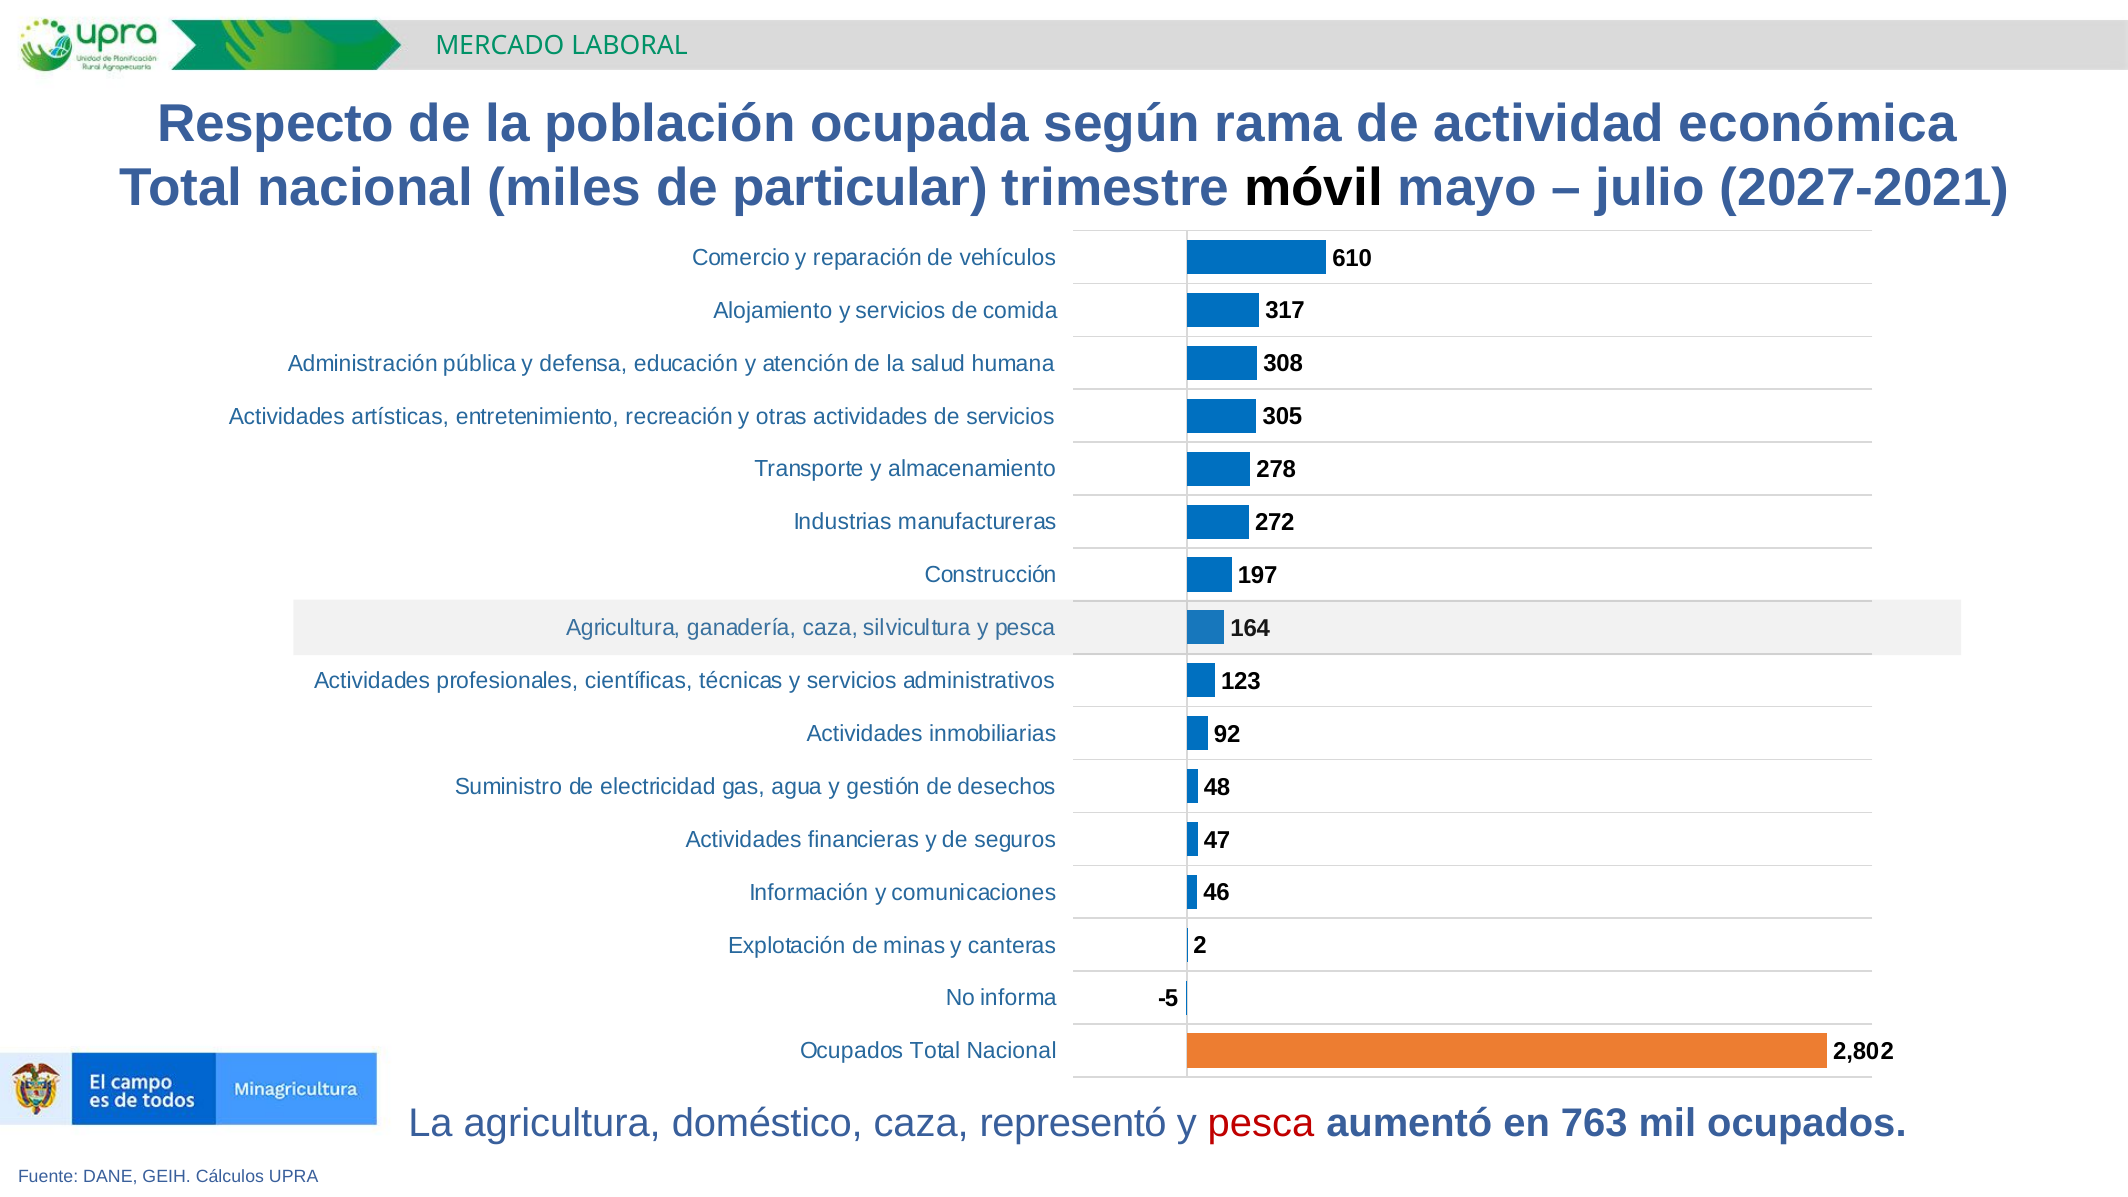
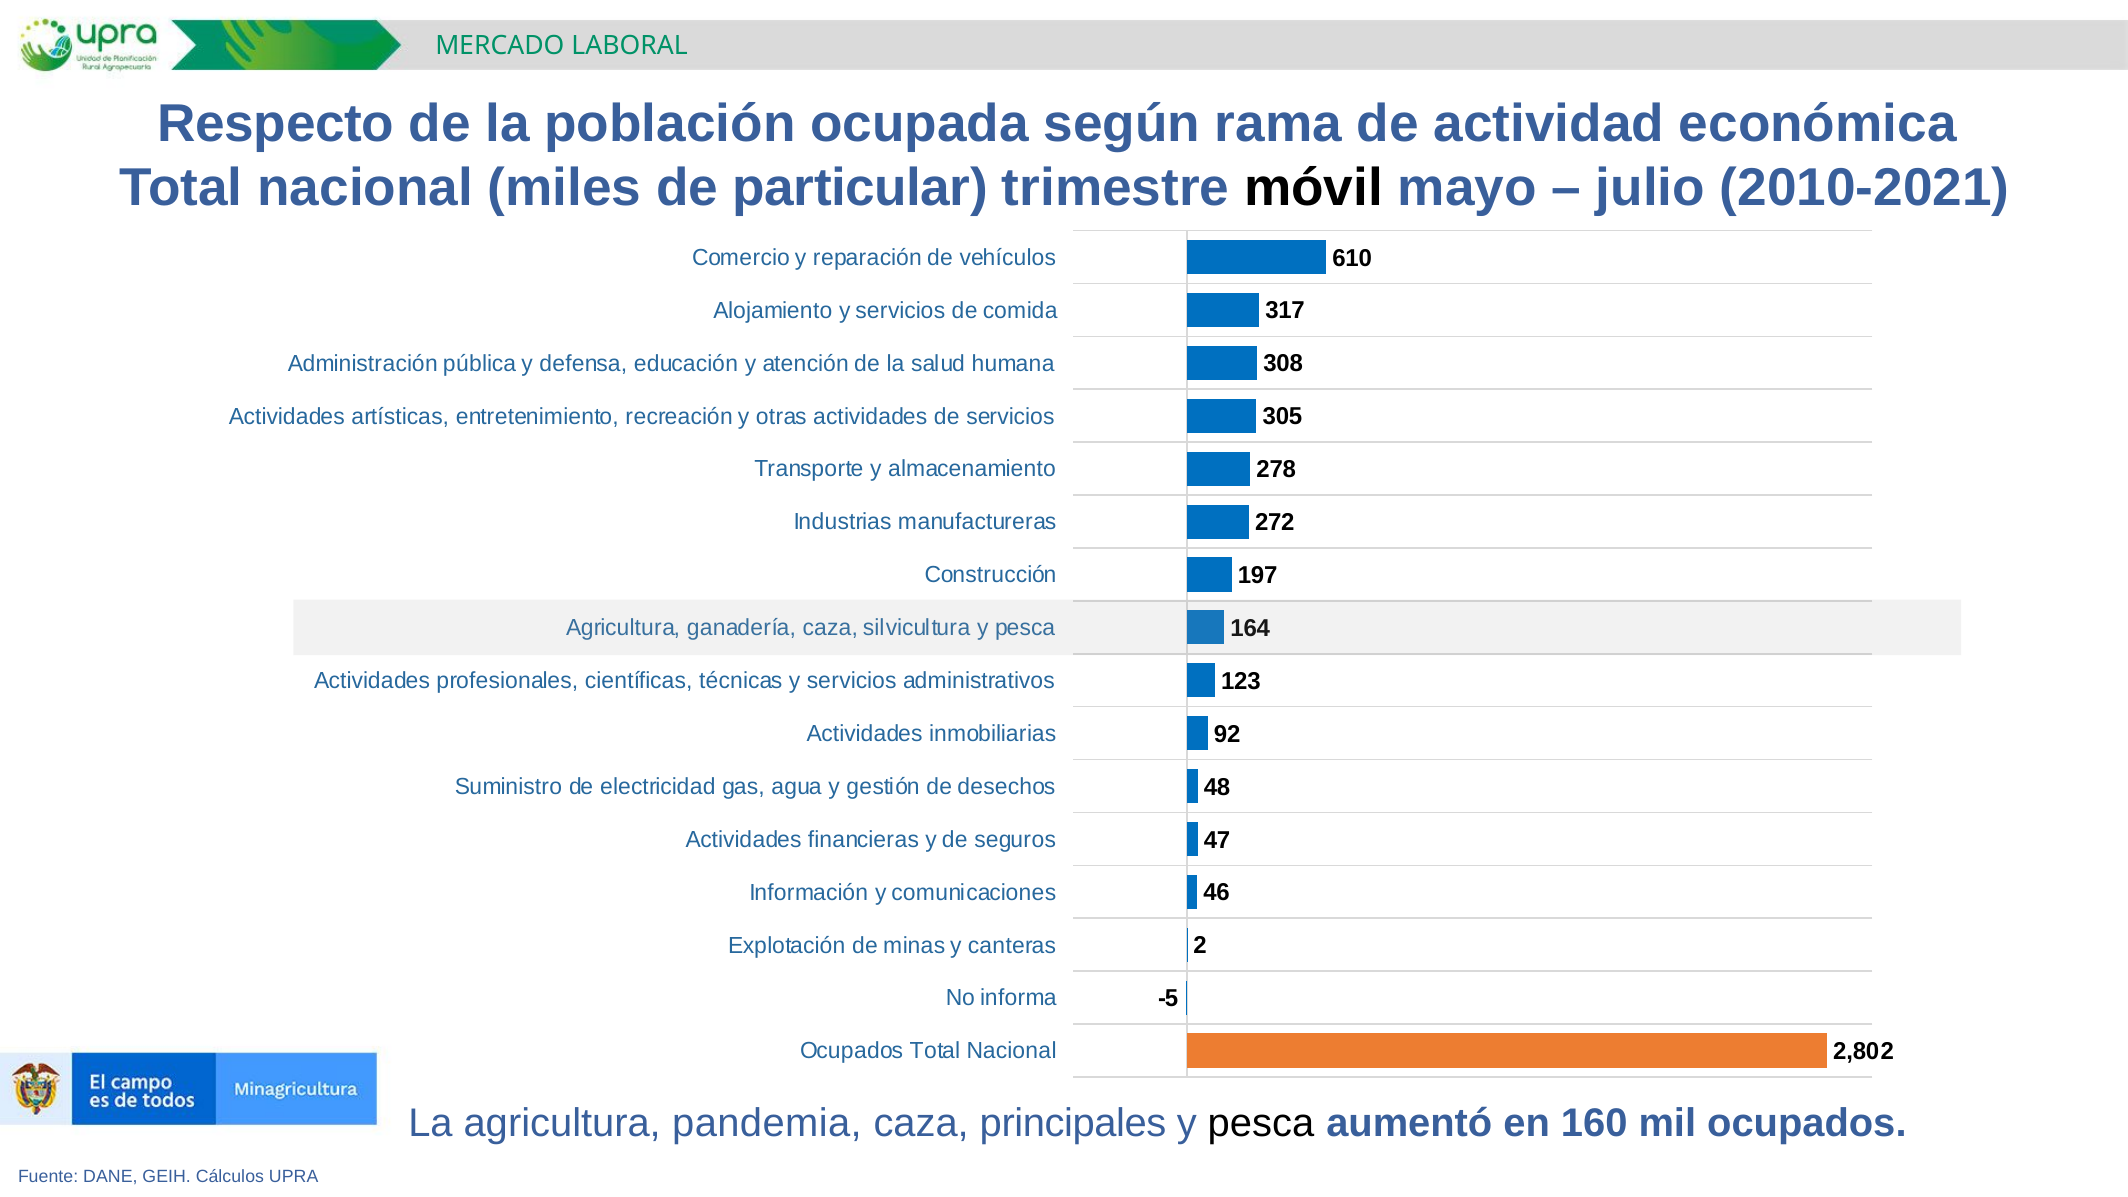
2027-2021: 2027-2021 -> 2010-2021 (1865, 188)
doméstico: doméstico -> pandemia (767, 1123)
representó: representó -> principales (1073, 1123)
pesca colour: red -> black (1261, 1123)
763: 763 -> 160 (1594, 1123)
